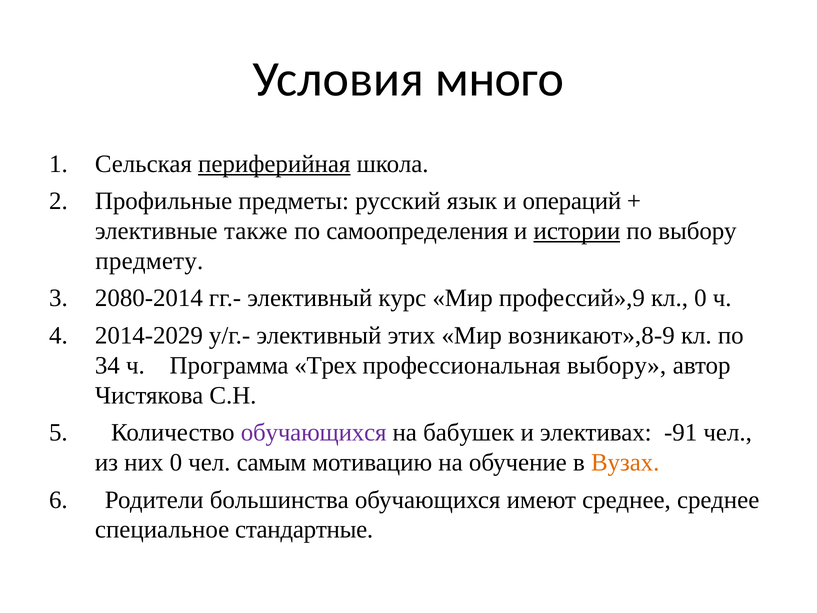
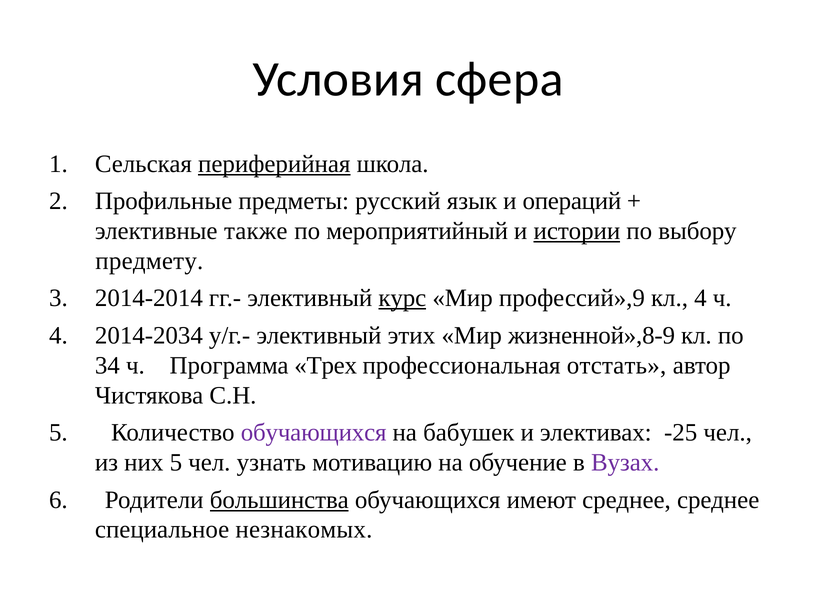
много: много -> сфера (499, 79)
самоопределения: самоопределения -> мероприятийный (417, 231)
2080-2014: 2080-2014 -> 2014-2014 (149, 298)
курс underline: none -> present (402, 298)
кл 0: 0 -> 4 (700, 298)
2014-2029: 2014-2029 -> 2014-2034 (149, 335)
возникают»,8-9: возникают»,8-9 -> жизненной»,8-9 (592, 335)
профессиональная выбору: выбору -> отстать (617, 365)
-91: -91 -> -25 (681, 432)
них 0: 0 -> 5 (176, 462)
самым: самым -> узнать (271, 462)
Вузах colour: orange -> purple (625, 462)
большинства underline: none -> present (279, 500)
стандартные: стандартные -> незнакомых (304, 530)
